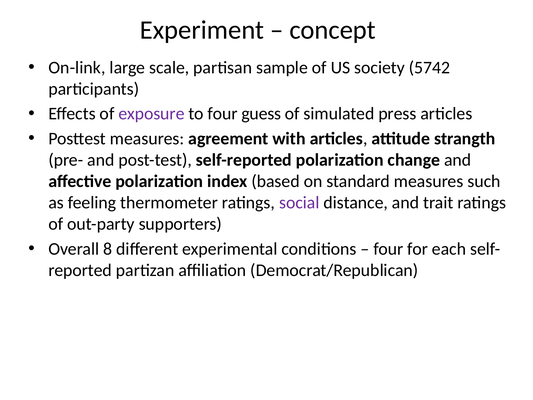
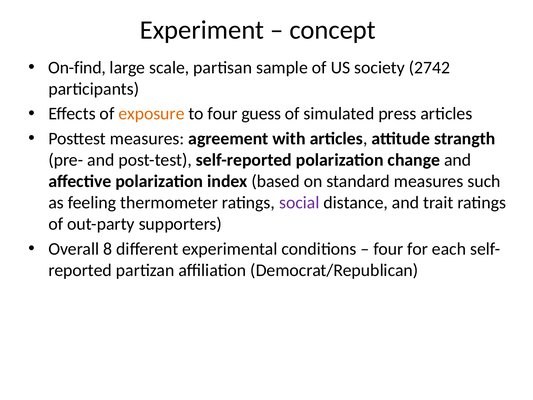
On-link: On-link -> On-find (77, 68)
5742: 5742 -> 2742 (430, 68)
exposure colour: purple -> orange (151, 114)
